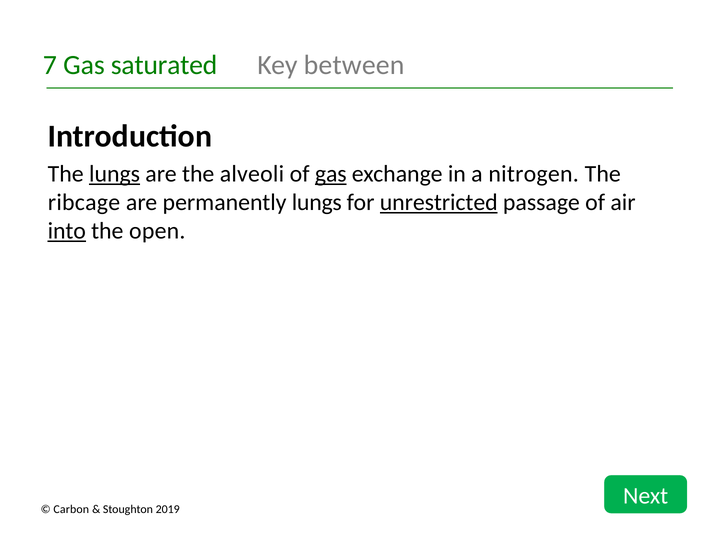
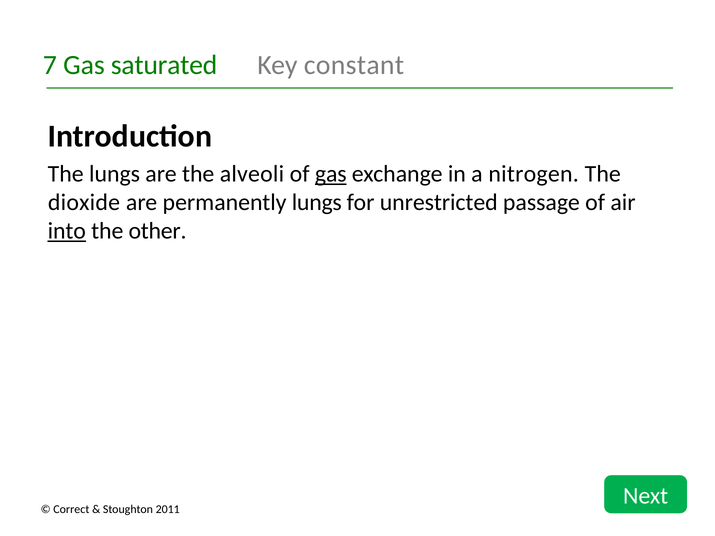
between: between -> constant (354, 65)
lungs underline: present -> none (115, 174)
ribcage: ribcage -> dioxide (84, 203)
unrestricted underline: present -> none (439, 203)
open: open -> other (158, 231)
Carbon: Carbon -> Correct (71, 509)
2019: 2019 -> 2011 (168, 509)
